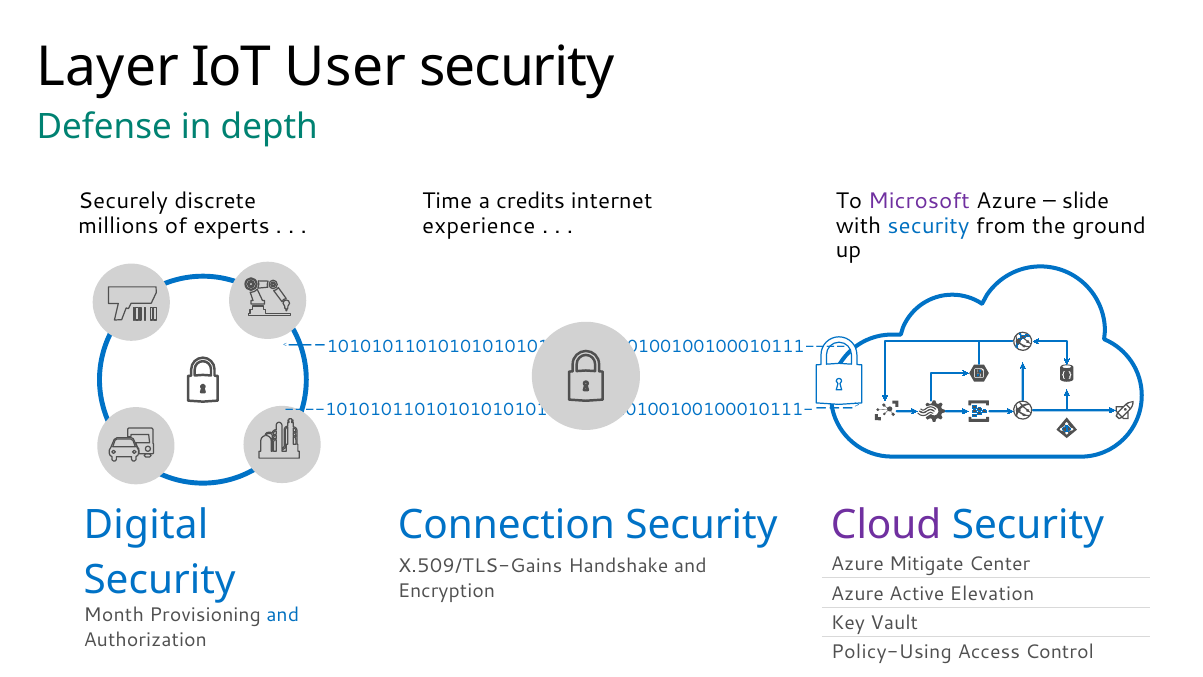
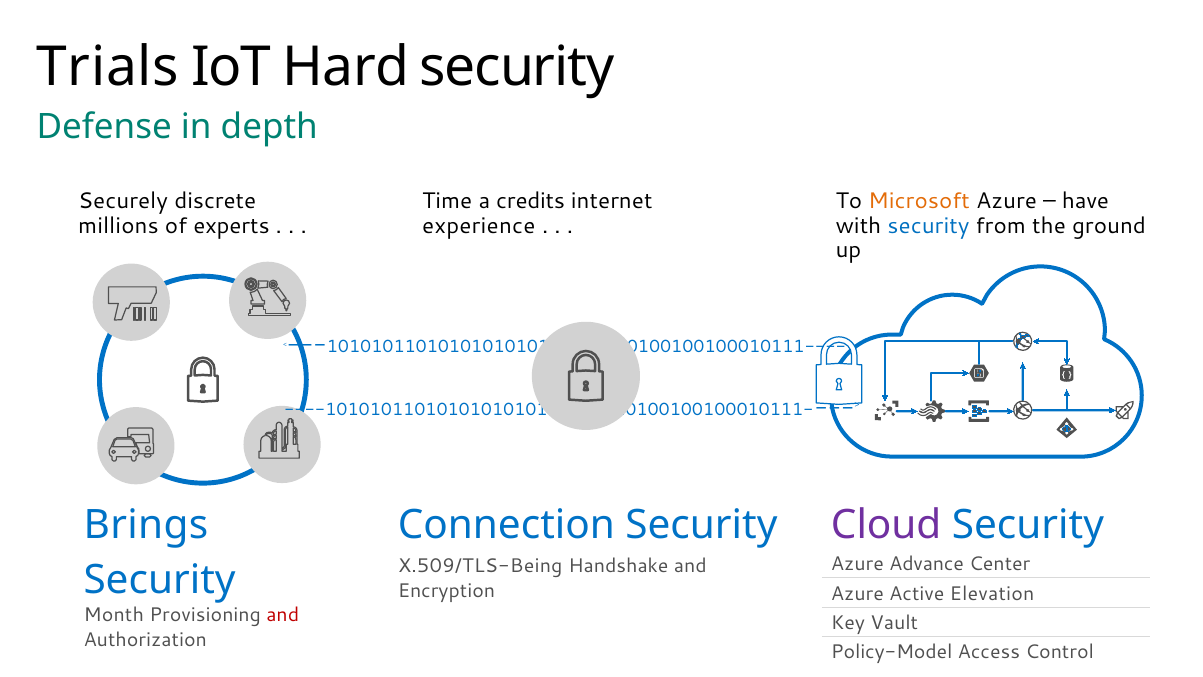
Layer: Layer -> Trials (108, 67)
User: User -> Hard (346, 67)
Microsoft colour: purple -> orange (919, 201)
slide: slide -> have (1085, 201)
Digital: Digital -> Brings (146, 525)
Mitigate: Mitigate -> Advance (927, 564)
X.509/TLS-Gains: X.509/TLS-Gains -> X.509/TLS-Being (480, 566)
and colour: blue -> red (283, 614)
Policy-Using: Policy-Using -> Policy-Model (892, 652)
